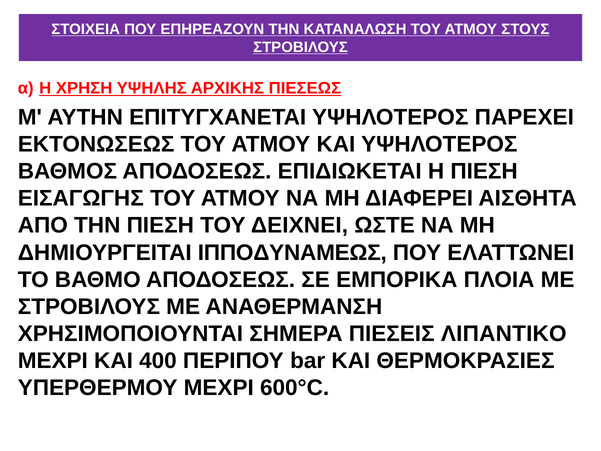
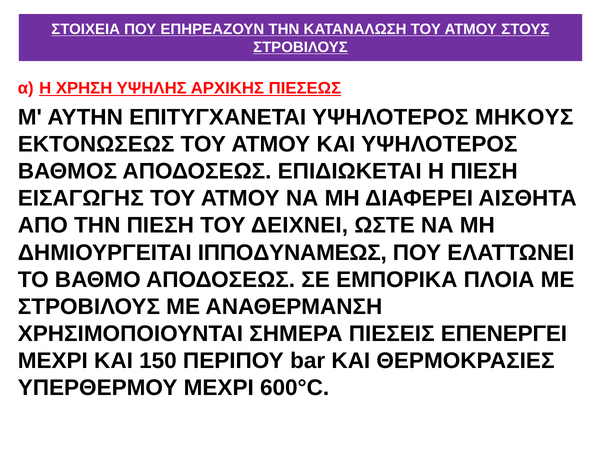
ΠΑΡΕΧΕΙ: ΠΑΡΕΧΕΙ -> ΜΗΚΟΥΣ (524, 117)
ΛΙΠΑΝΤΙΚΟ: ΛΙΠΑΝΤΙΚΟ -> ΕΠΕΝΕΡΓΕΙ (504, 334)
400: 400 -> 150 (158, 361)
